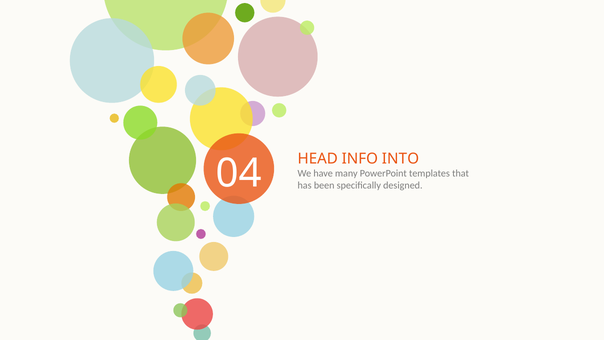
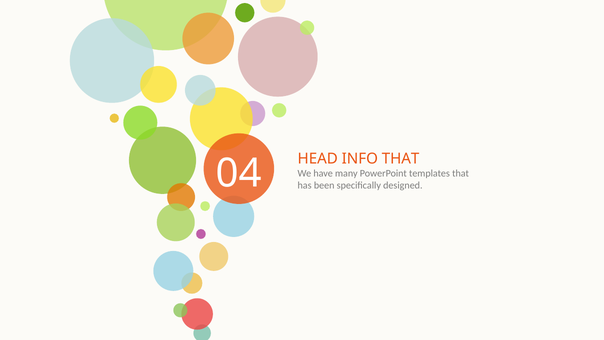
INFO INTO: INTO -> THAT (401, 159)
